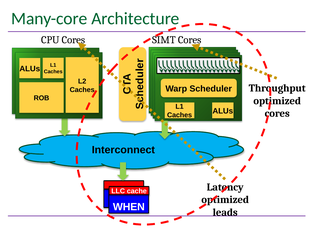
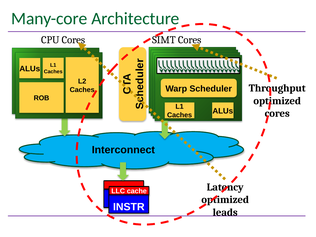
WHEN: WHEN -> INSTR (129, 207)
